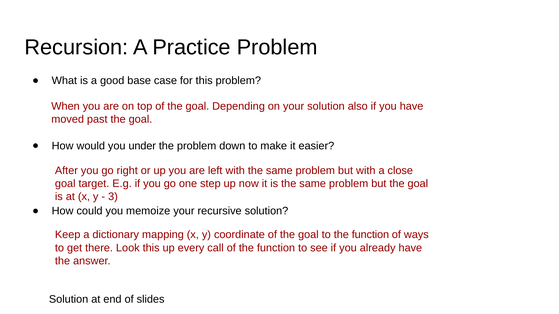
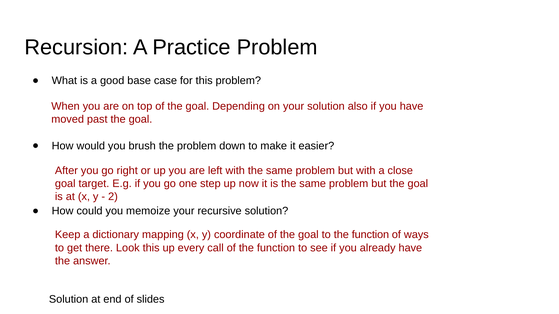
under: under -> brush (142, 146)
3: 3 -> 2 (113, 197)
